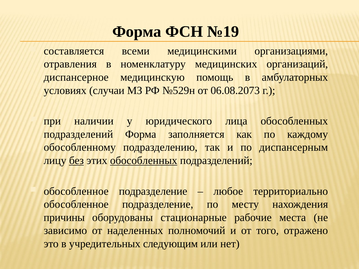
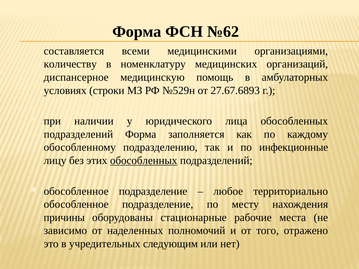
№19: №19 -> №62 (223, 32)
отравления: отравления -> количеству (70, 64)
случаи: случаи -> строки (107, 90)
06.08.2073: 06.08.2073 -> 27.67.6893 (235, 90)
диспансерным: диспансерным -> инфекционные (294, 147)
без underline: present -> none (76, 161)
